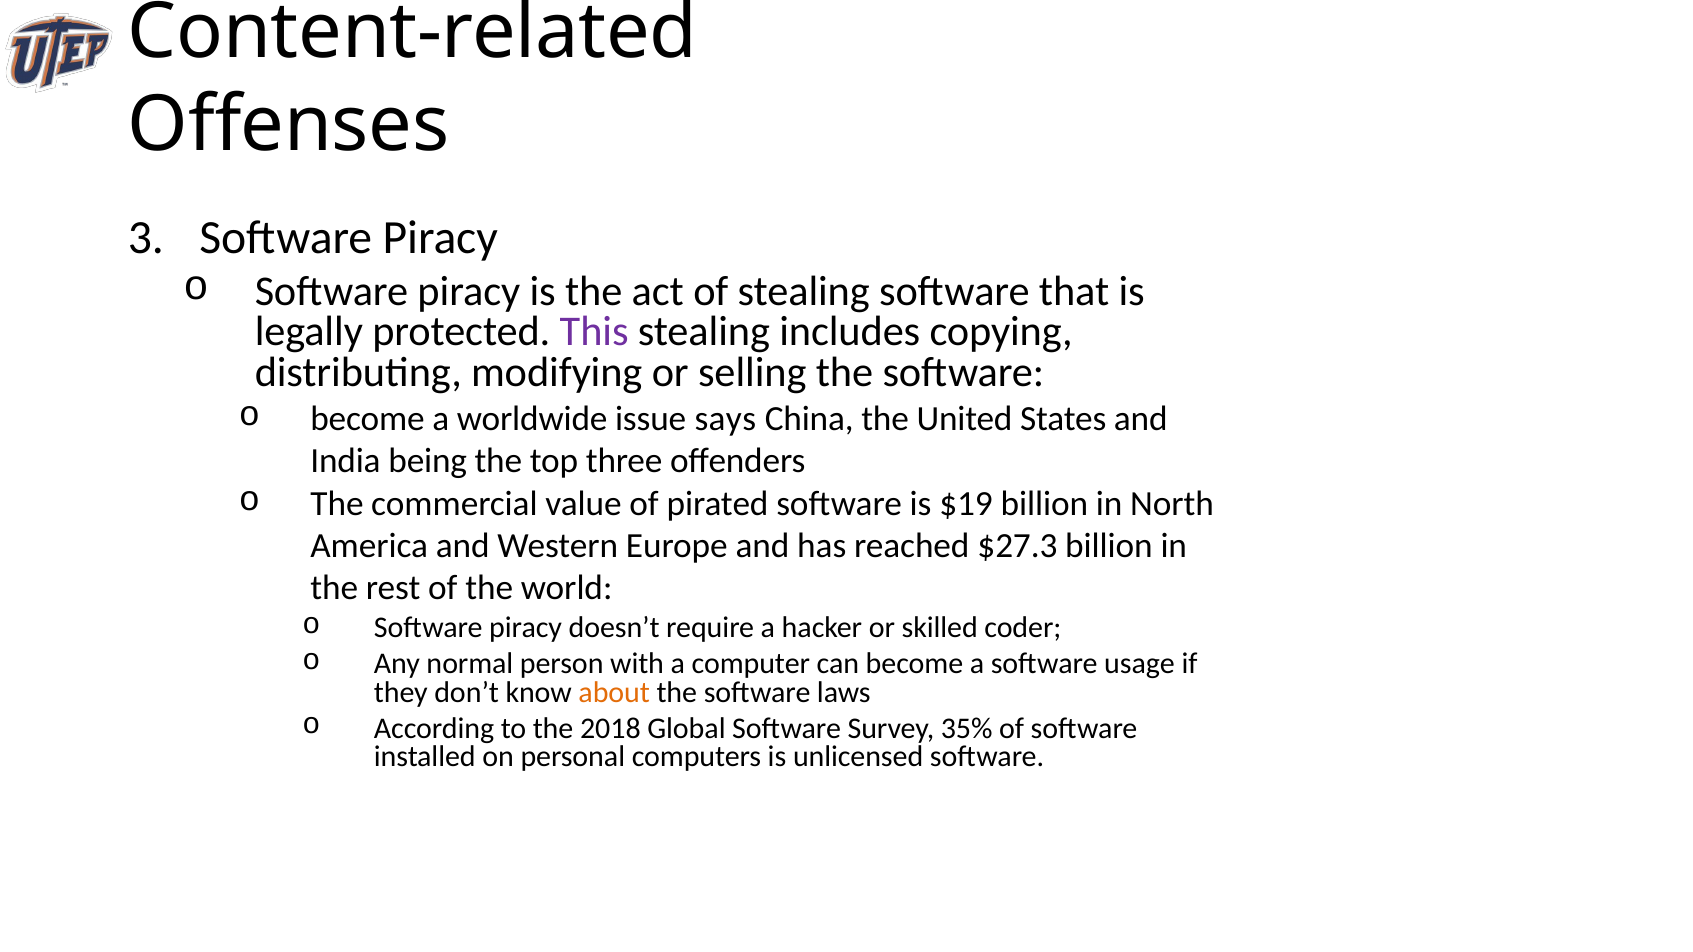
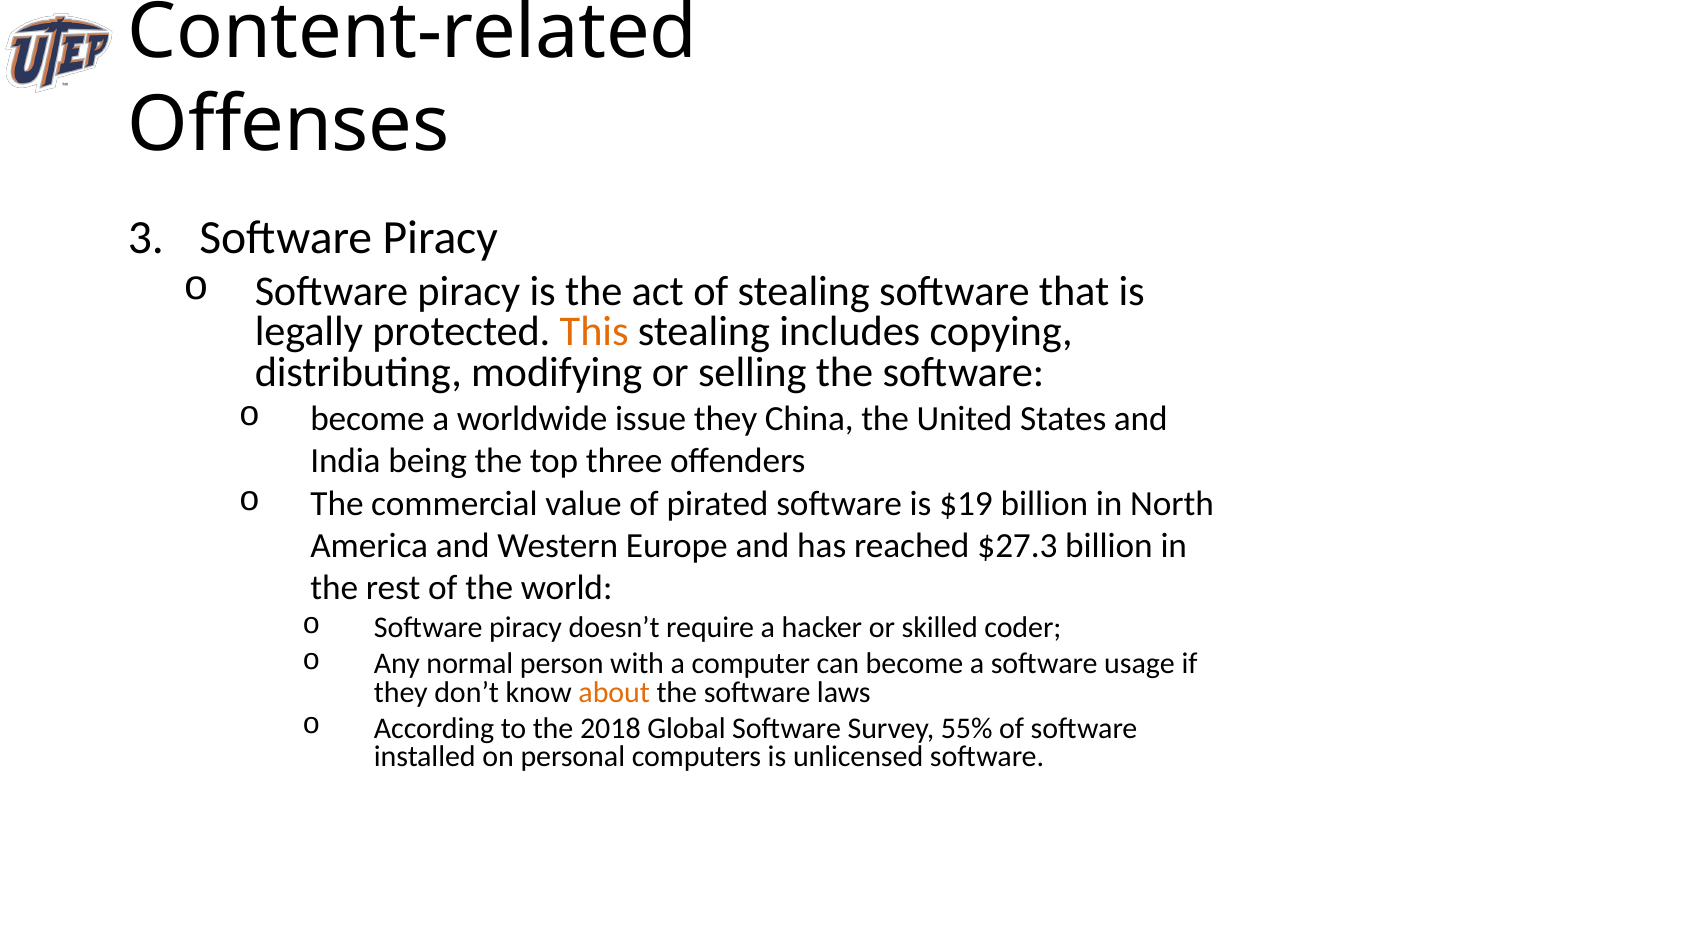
This colour: purple -> orange (594, 332)
issue says: says -> they (726, 419)
35%: 35% -> 55% (967, 728)
